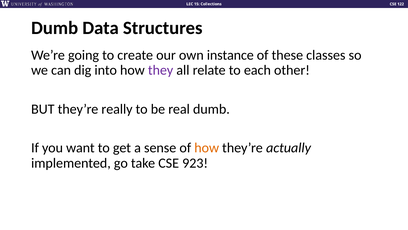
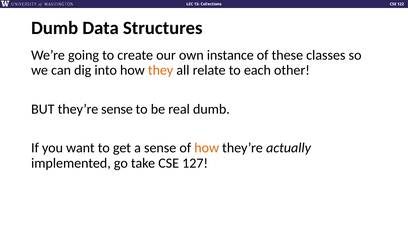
they colour: purple -> orange (161, 70)
they’re really: really -> sense (117, 109)
923: 923 -> 127 (195, 163)
